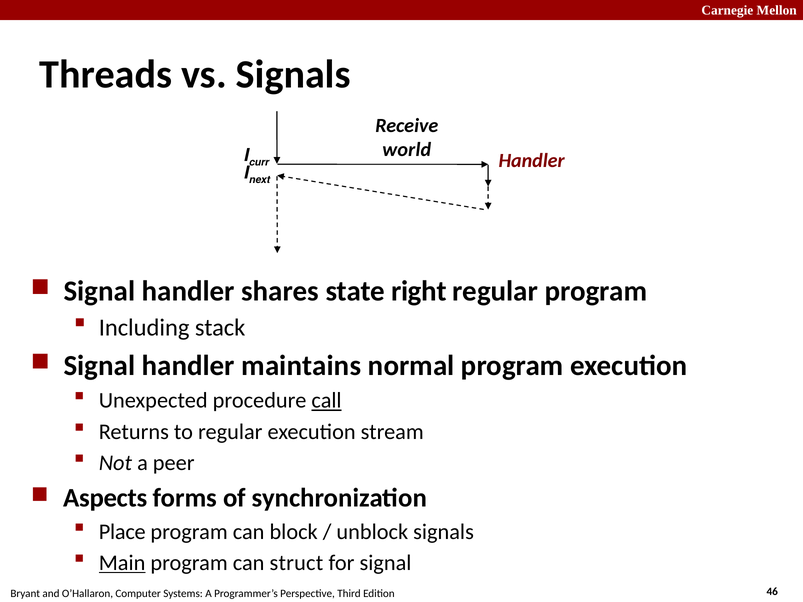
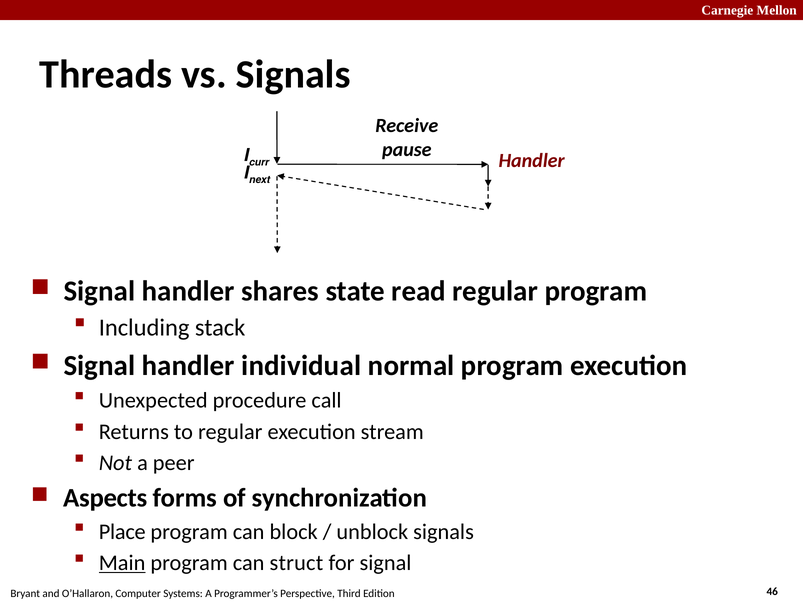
world: world -> pause (407, 150)
right: right -> read (419, 291)
maintains: maintains -> individual (301, 366)
call underline: present -> none (326, 401)
